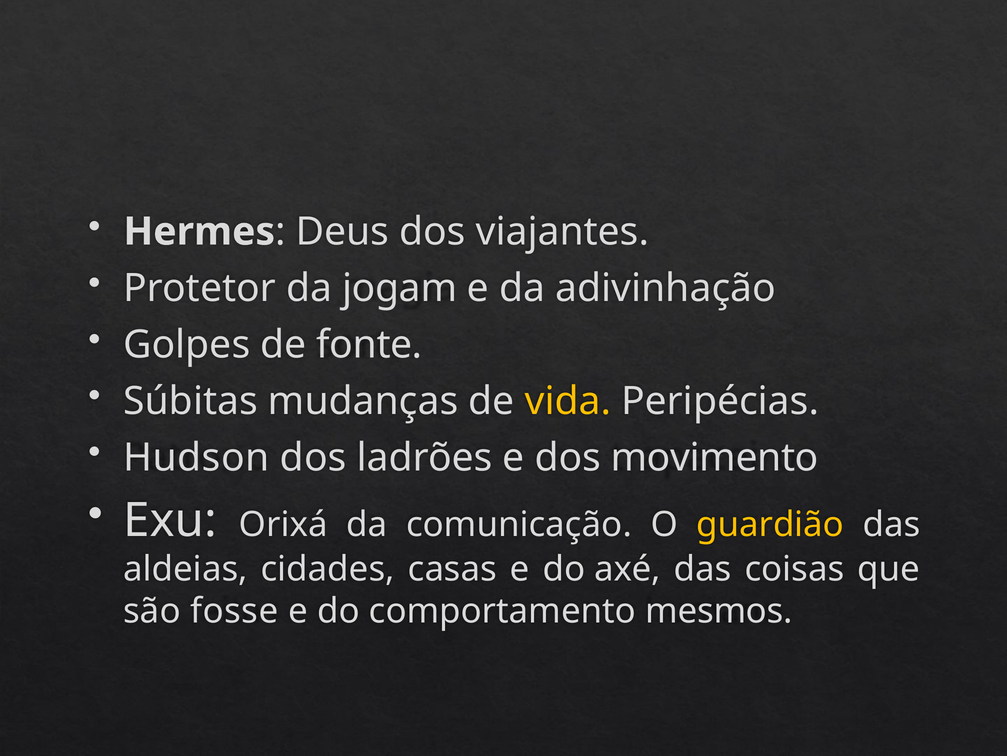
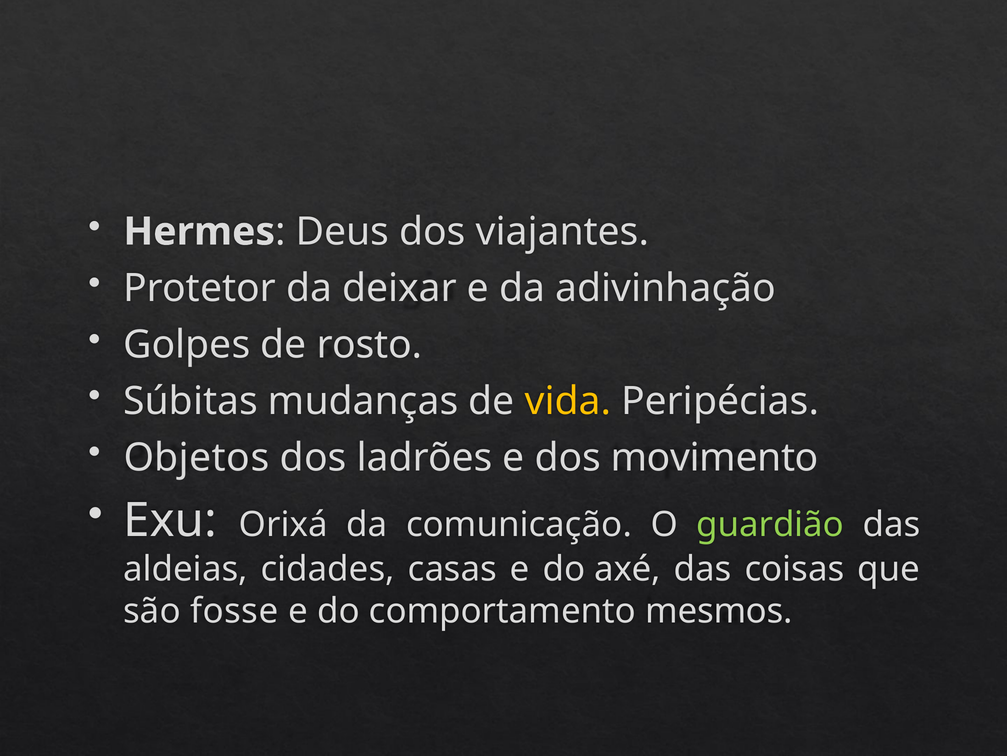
jogam: jogam -> deixar (400, 288)
fonte: fonte -> rosto (369, 344)
Hudson: Hudson -> Objetos (196, 457)
guardião colour: yellow -> light green (770, 524)
